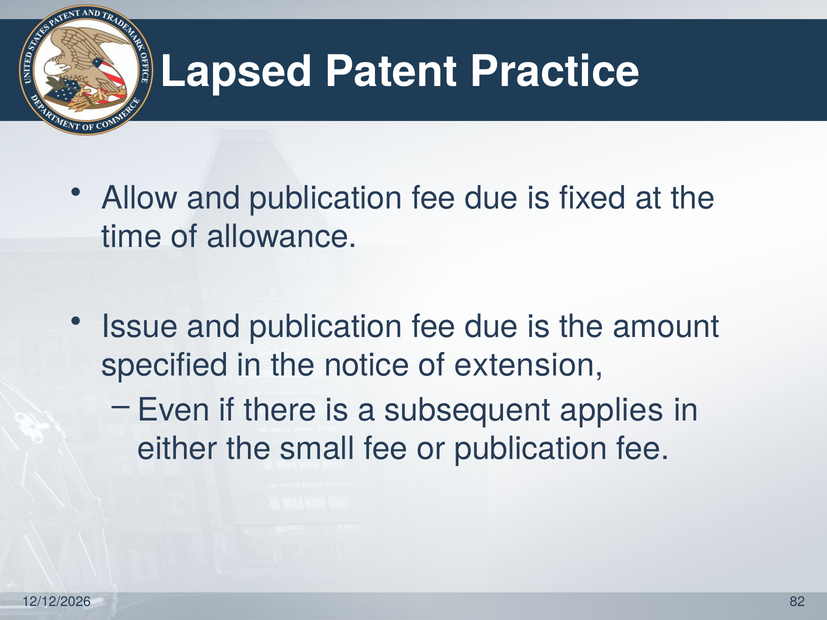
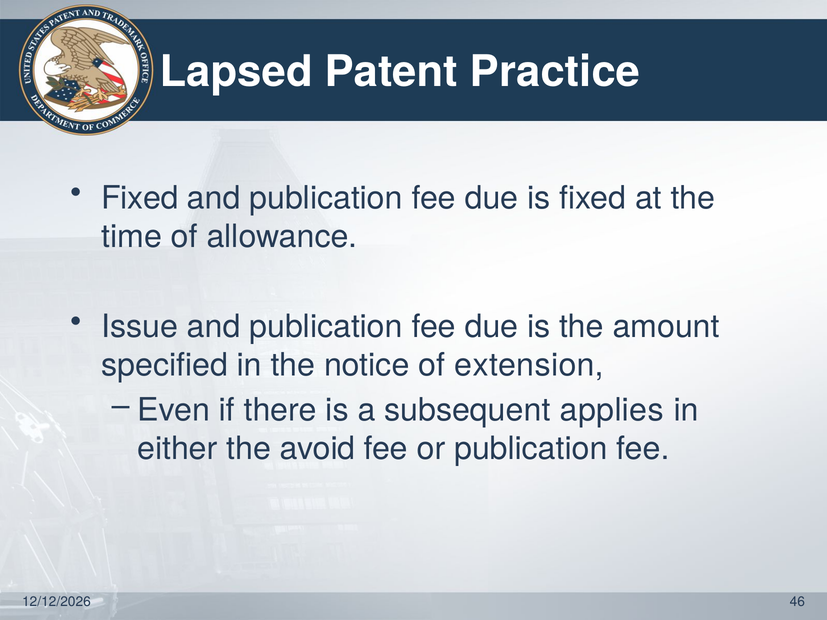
Allow: Allow -> Fixed (140, 198)
small: small -> avoid (317, 449)
82: 82 -> 46 (797, 602)
